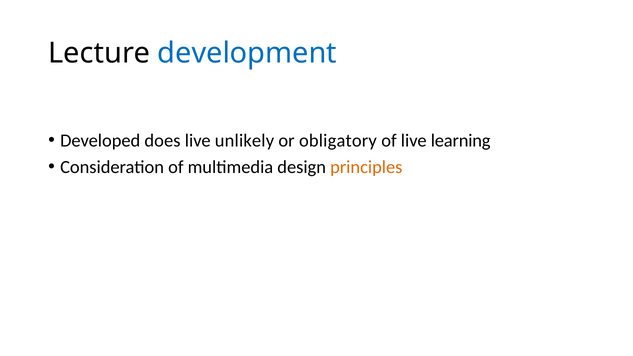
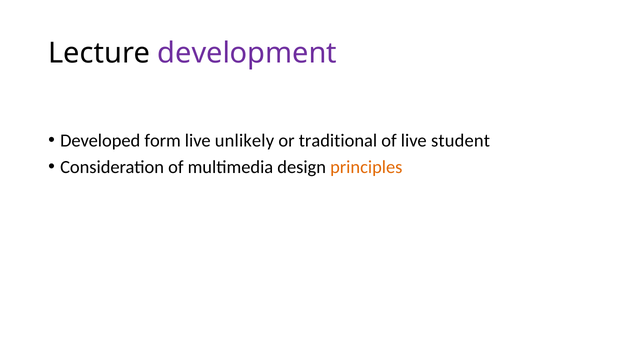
development colour: blue -> purple (247, 53)
does: does -> form (163, 141)
obligatory: obligatory -> traditional (338, 141)
learning: learning -> student (460, 141)
